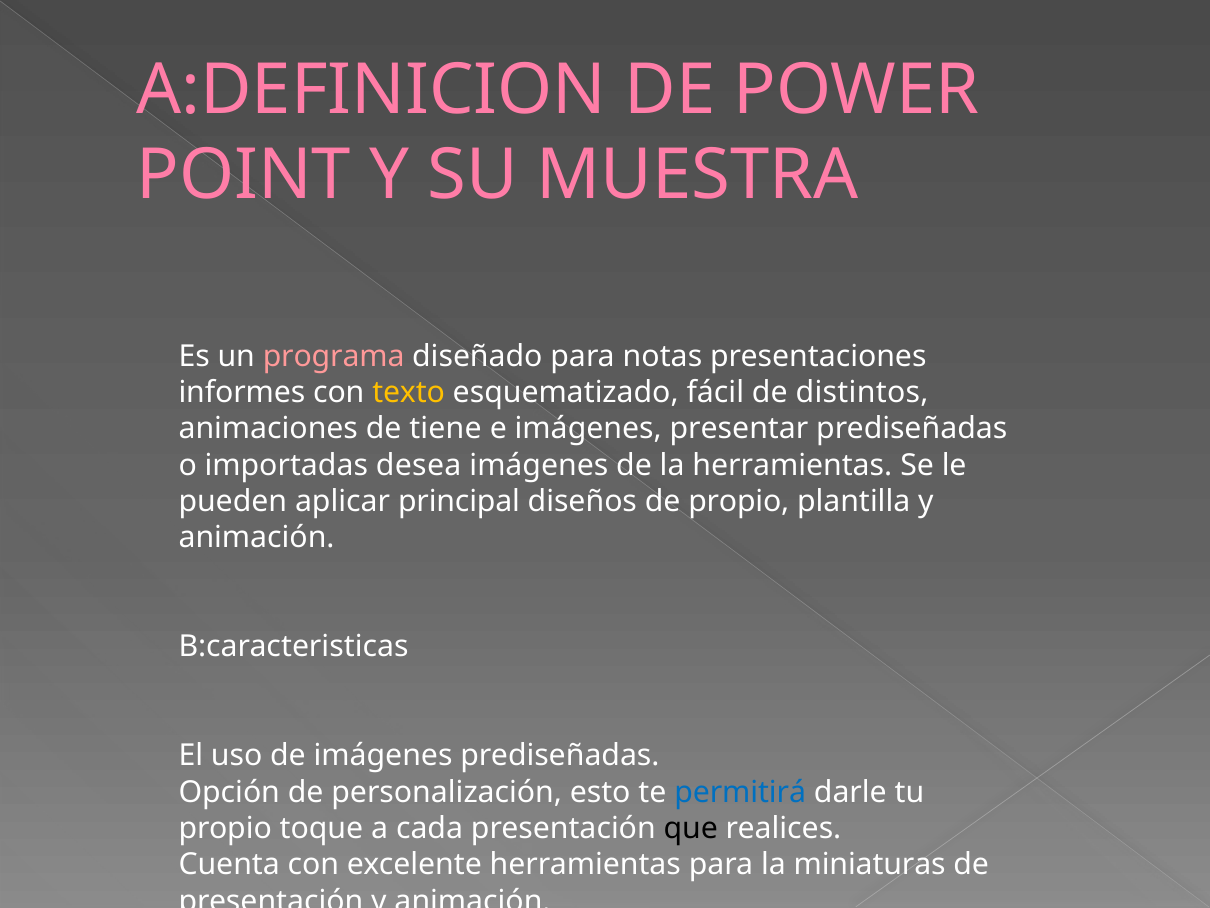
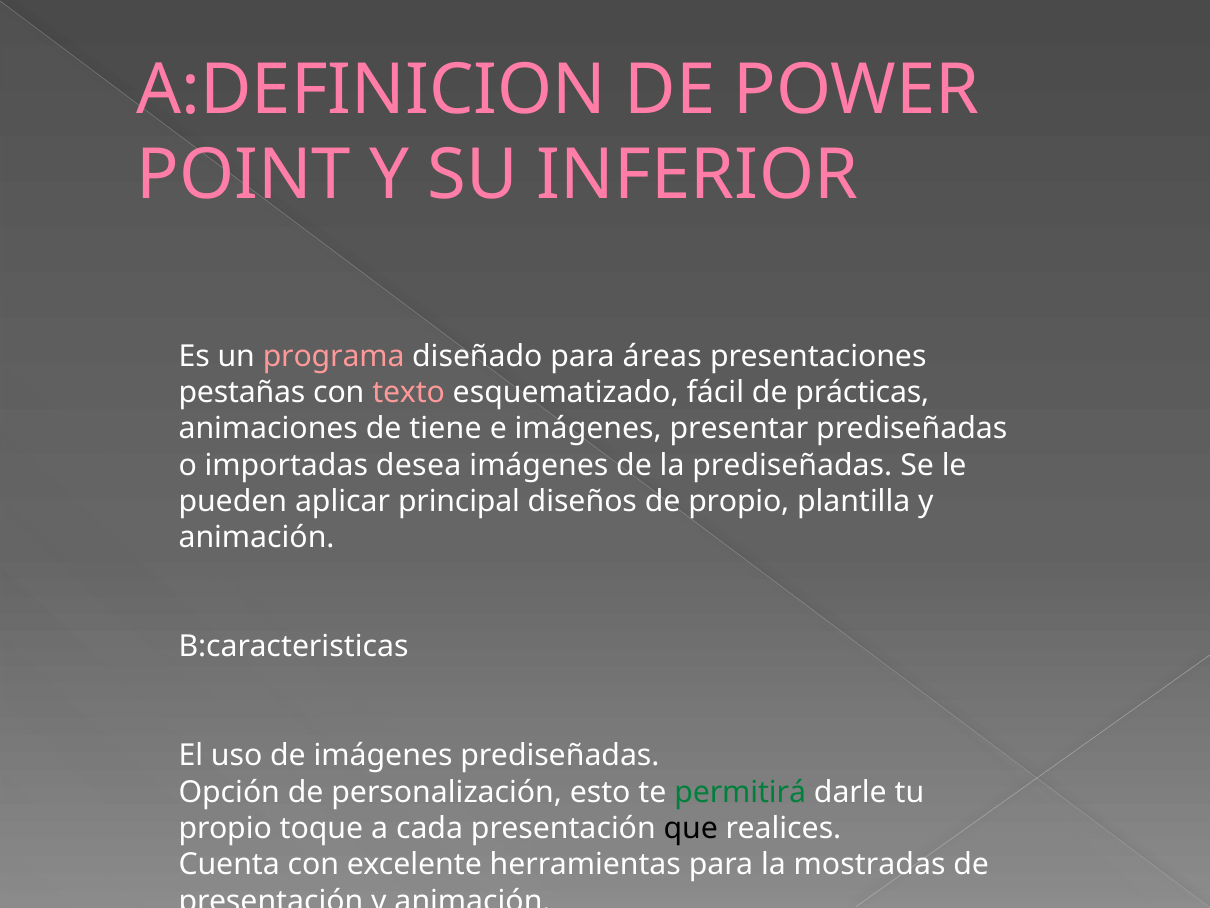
MUESTRA: MUESTRA -> INFERIOR (697, 175)
notas: notas -> áreas (662, 356)
informes: informes -> pestañas (242, 392)
texto colour: yellow -> pink (409, 392)
distintos: distintos -> prácticas (862, 392)
la herramientas: herramientas -> prediseñadas (792, 465)
permitirá colour: blue -> green (740, 792)
miniaturas: miniaturas -> mostradas (870, 864)
